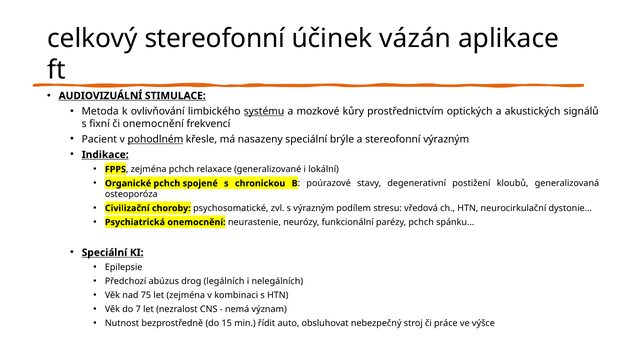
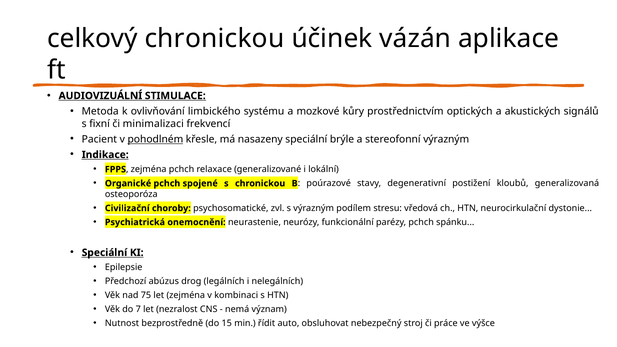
celkový stereofonní: stereofonní -> chronickou (214, 38)
systému underline: present -> none (264, 111)
či onemocnění: onemocnění -> minimalizaci (153, 124)
